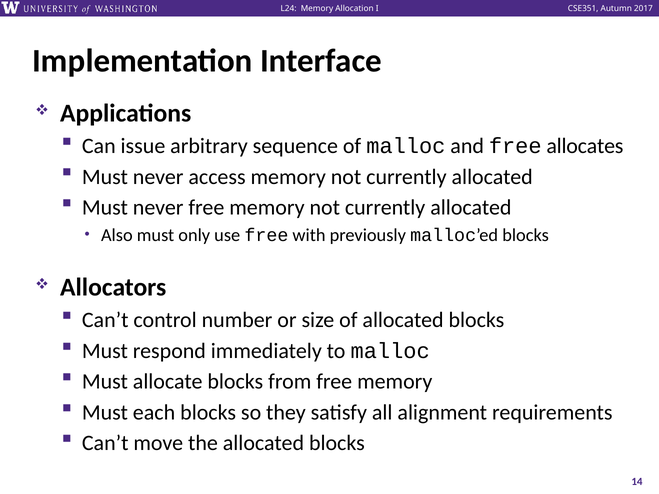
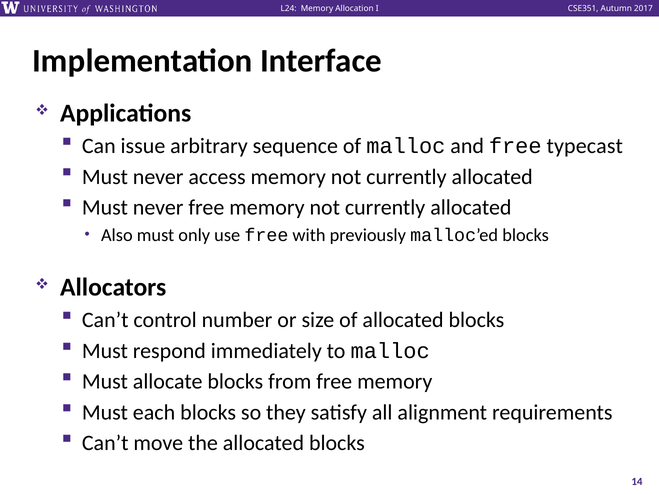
allocates: allocates -> typecast (585, 146)
